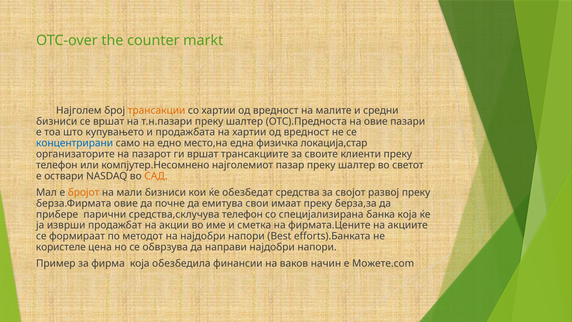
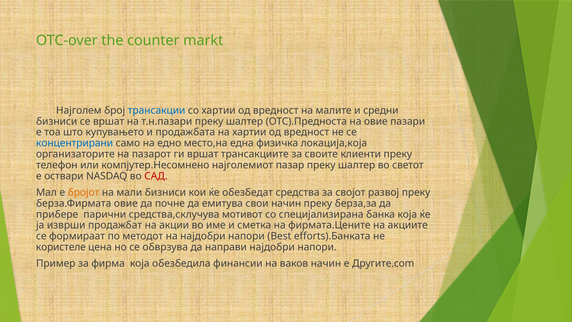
трансакции colour: orange -> blue (157, 110)
локација,стар: локација,стар -> локација,која (334, 143)
САД colour: orange -> red (156, 176)
свои имаат: имаат -> начин (286, 203)
средства,склучува телефон: телефон -> мотивот (242, 214)
Можете.com: Можете.com -> Другите.com (383, 263)
